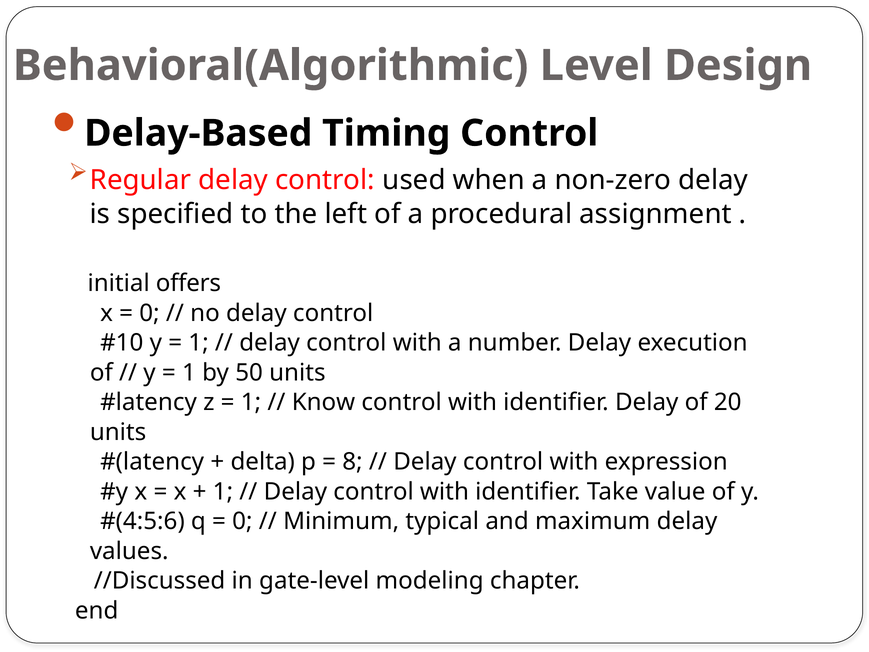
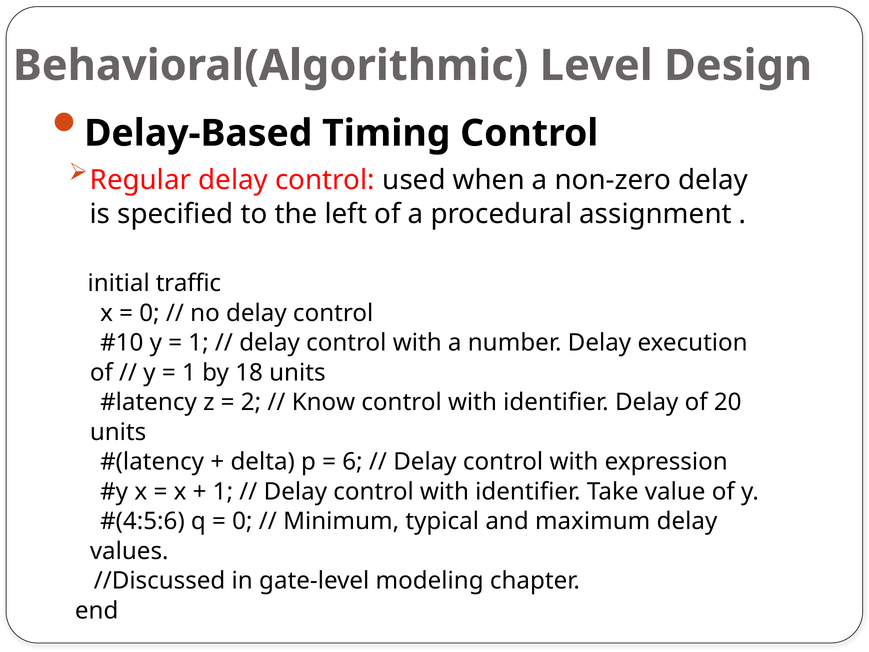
offers: offers -> traffic (188, 283)
50: 50 -> 18 (249, 372)
1: 1 -> 2 (251, 402)
8: 8 -> 6 (352, 462)
